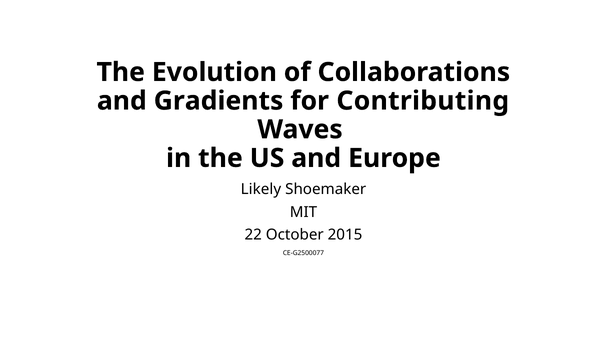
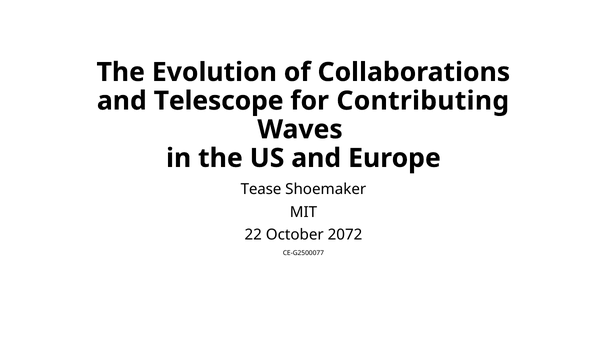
Gradients: Gradients -> Telescope (219, 101)
Likely: Likely -> Tease (261, 190)
2015: 2015 -> 2072 (345, 235)
